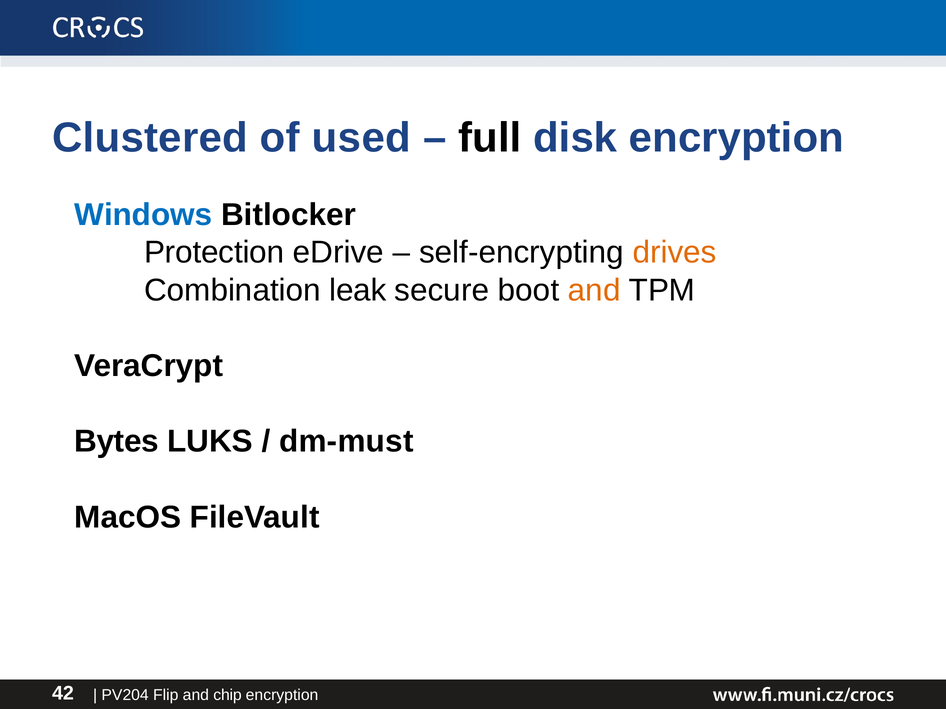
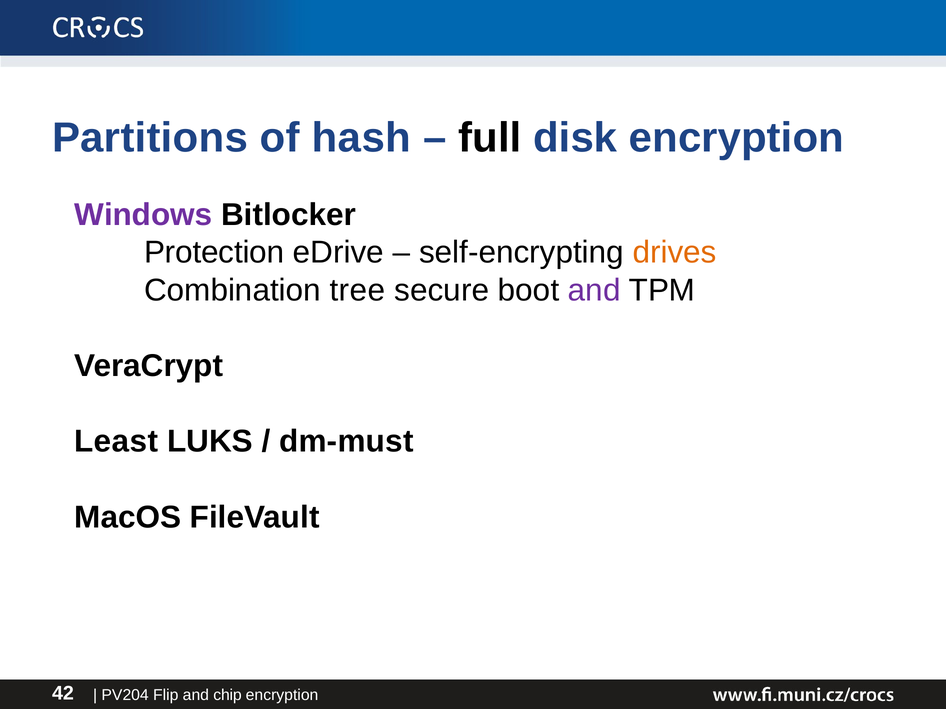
Clustered: Clustered -> Partitions (150, 138)
used: used -> hash (361, 138)
Windows colour: blue -> purple (143, 215)
leak: leak -> tree (358, 290)
and colour: orange -> purple (594, 290)
Bytes: Bytes -> Least (116, 442)
